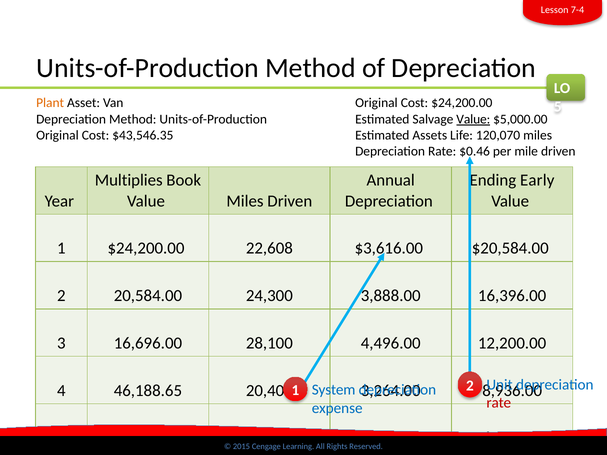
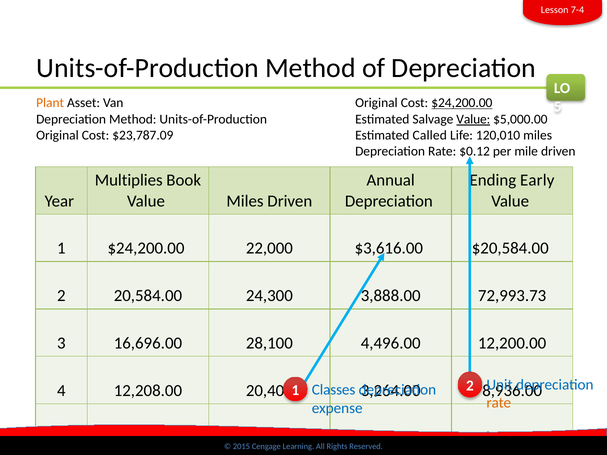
$24,200.00 underline: none -> present (462, 103)
$43,546.35: $43,546.35 -> $23,787.09 (143, 135)
Assets: Assets -> Called (430, 135)
120,070: 120,070 -> 120,010 (498, 135)
$0.46: $0.46 -> $0.12 (475, 152)
22,608: 22,608 -> 22,000 (269, 249)
16,396.00: 16,396.00 -> 72,993.73 (512, 296)
46,188.65: 46,188.65 -> 12,208.00 (148, 391)
System: System -> Classes (334, 390)
rate colour: red -> orange (499, 403)
